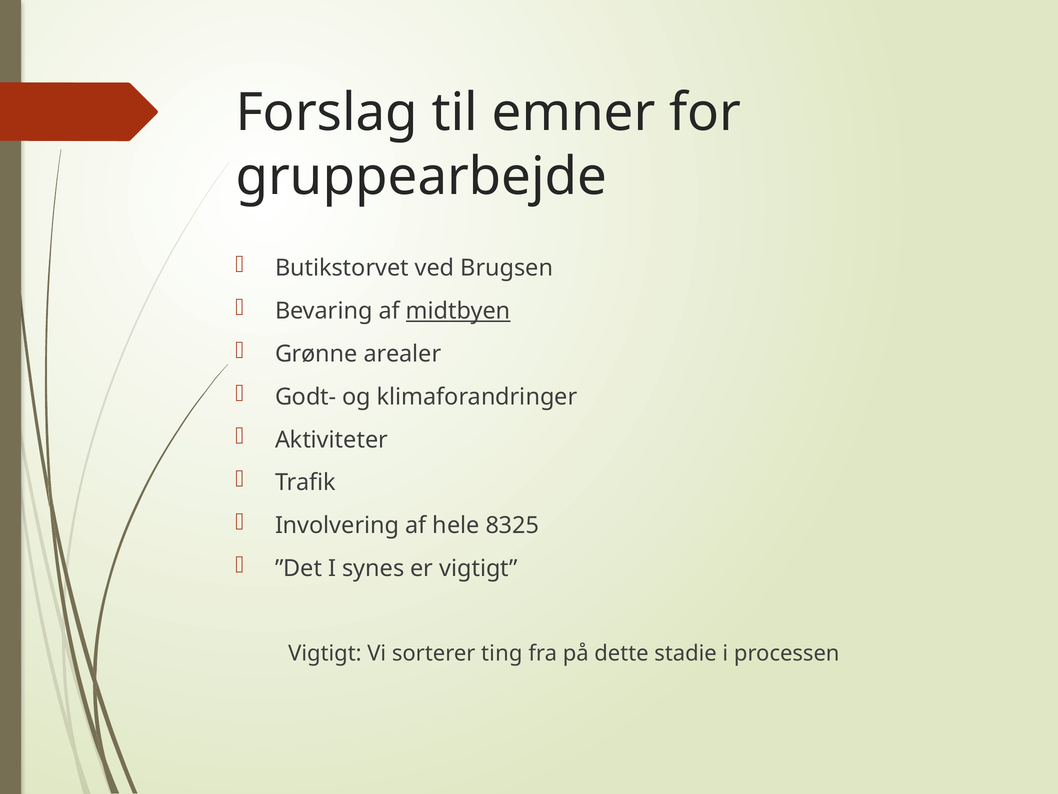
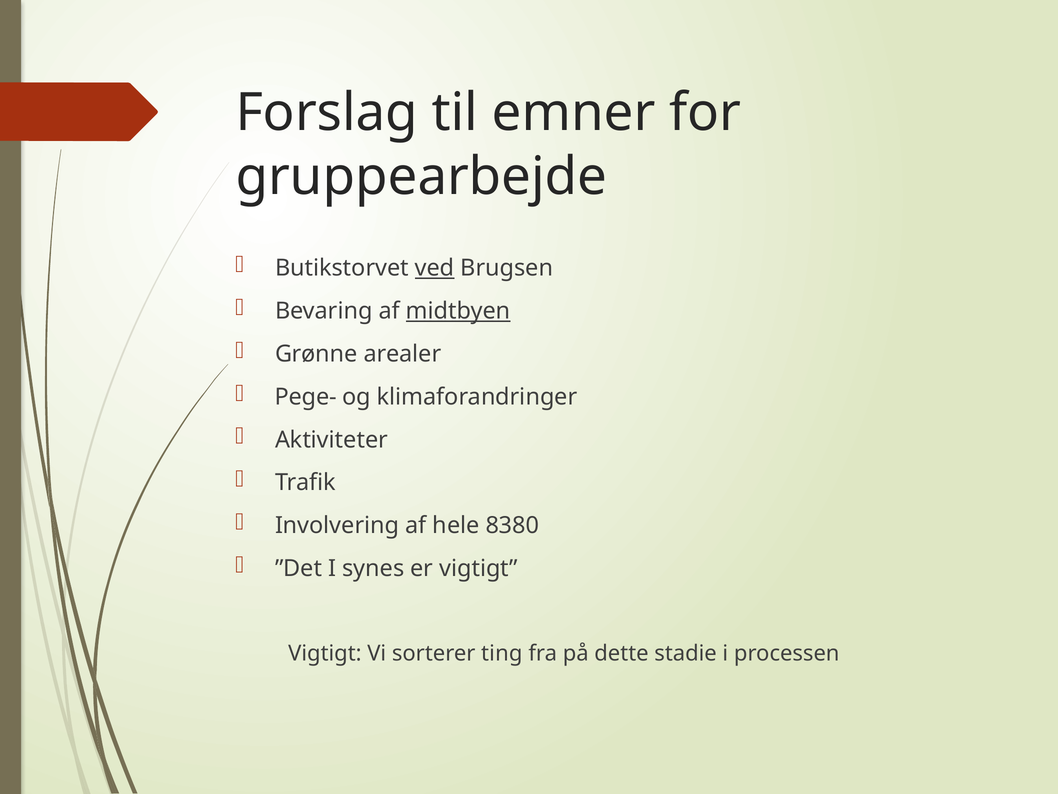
ved underline: none -> present (435, 268)
Godt-: Godt- -> Pege- (306, 397)
8325: 8325 -> 8380 (512, 525)
